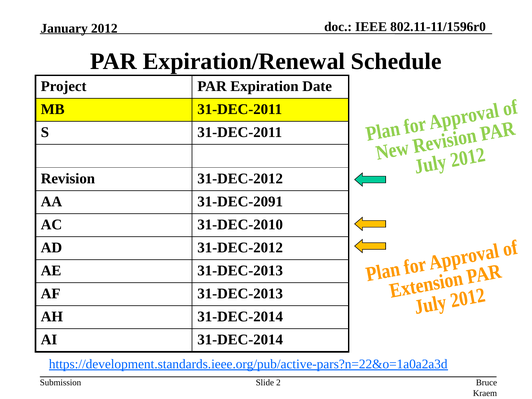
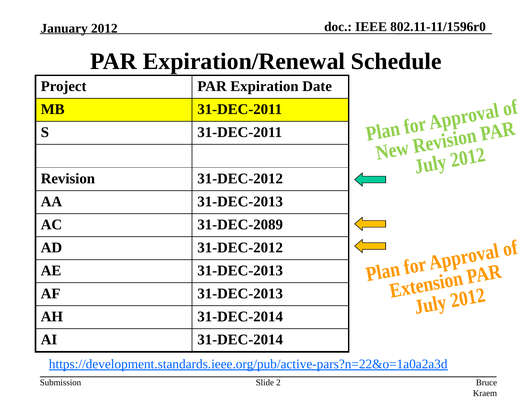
AA 31-DEC-2091: 31-DEC-2091 -> 31-DEC-2013 (240, 202)
31-DEC-2010: 31-DEC-2010 -> 31-DEC-2089 (240, 225)
